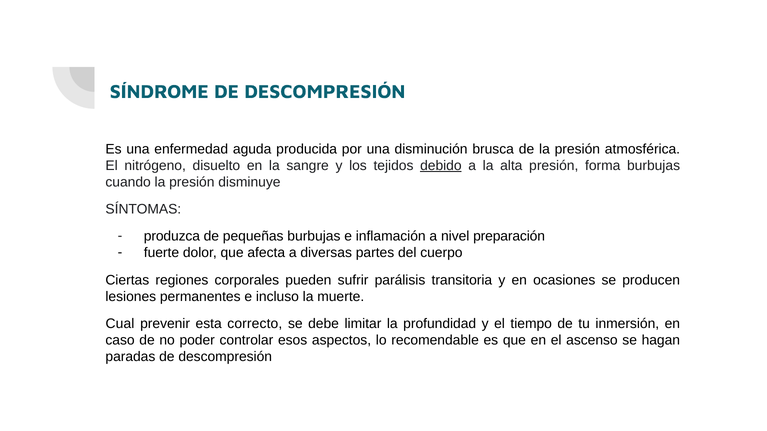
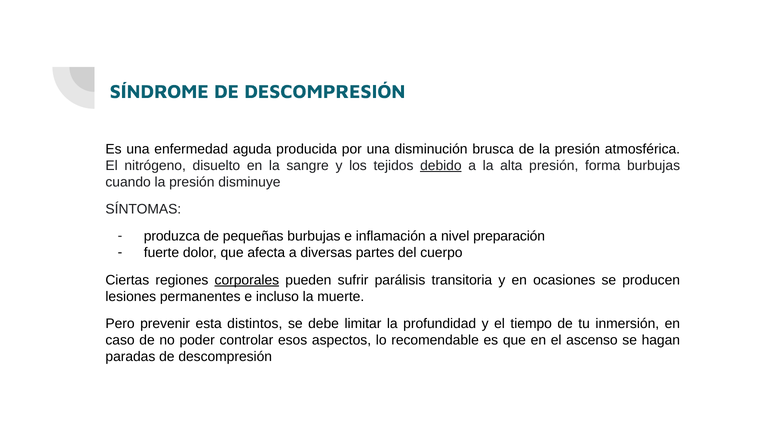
corporales underline: none -> present (247, 280)
Cual: Cual -> Pero (120, 324)
correcto: correcto -> distintos (255, 324)
